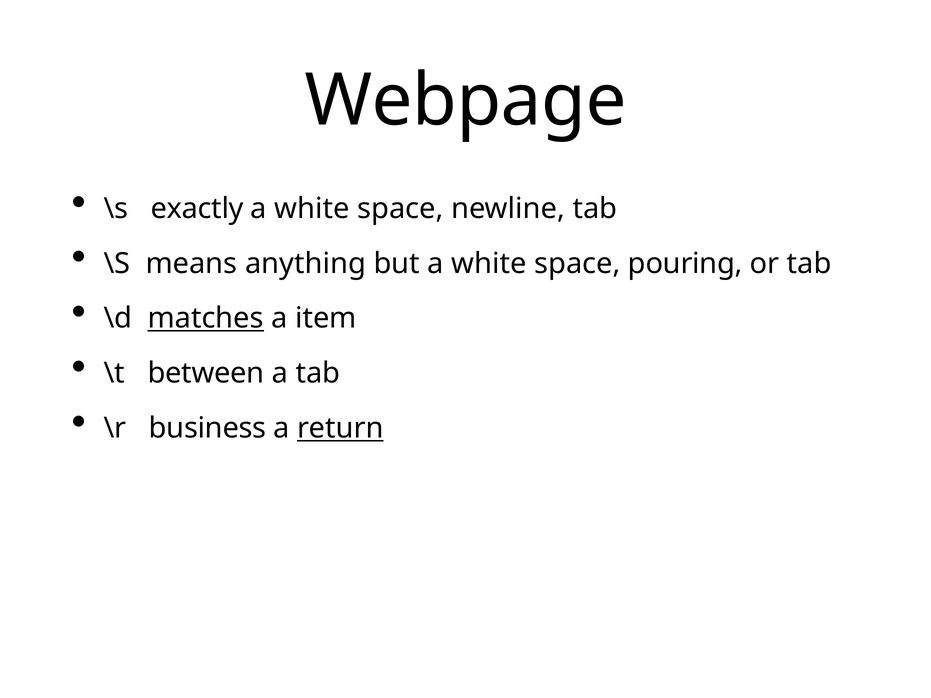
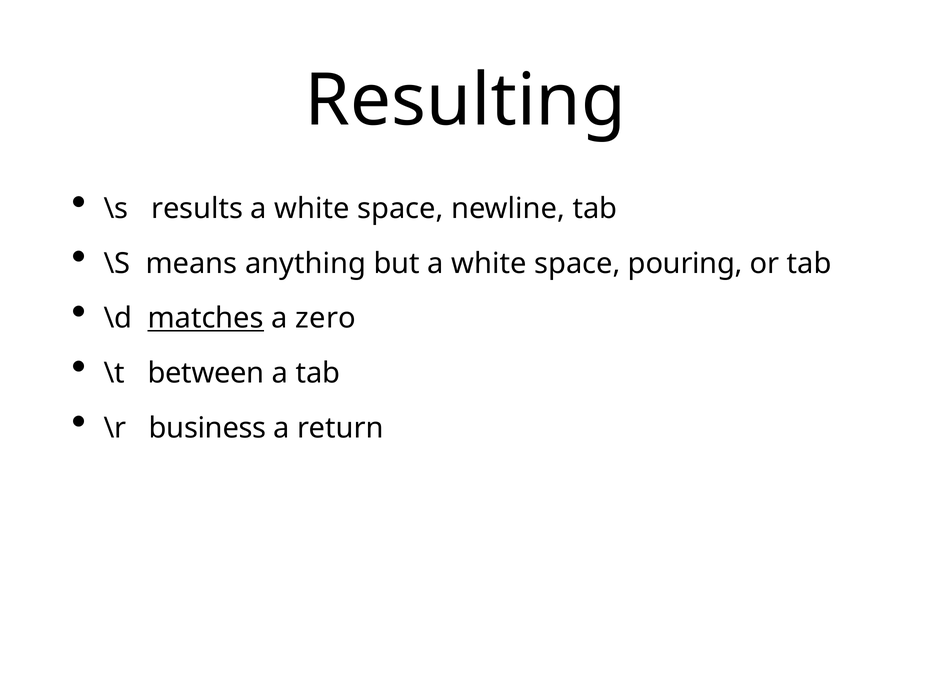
Webpage: Webpage -> Resulting (465, 101)
exactly: exactly -> results (197, 209)
item: item -> zero (326, 318)
return underline: present -> none (340, 428)
